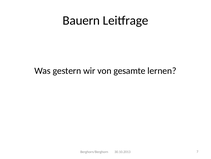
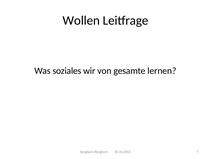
Bauern: Bauern -> Wollen (81, 20)
gestern: gestern -> soziales (67, 71)
